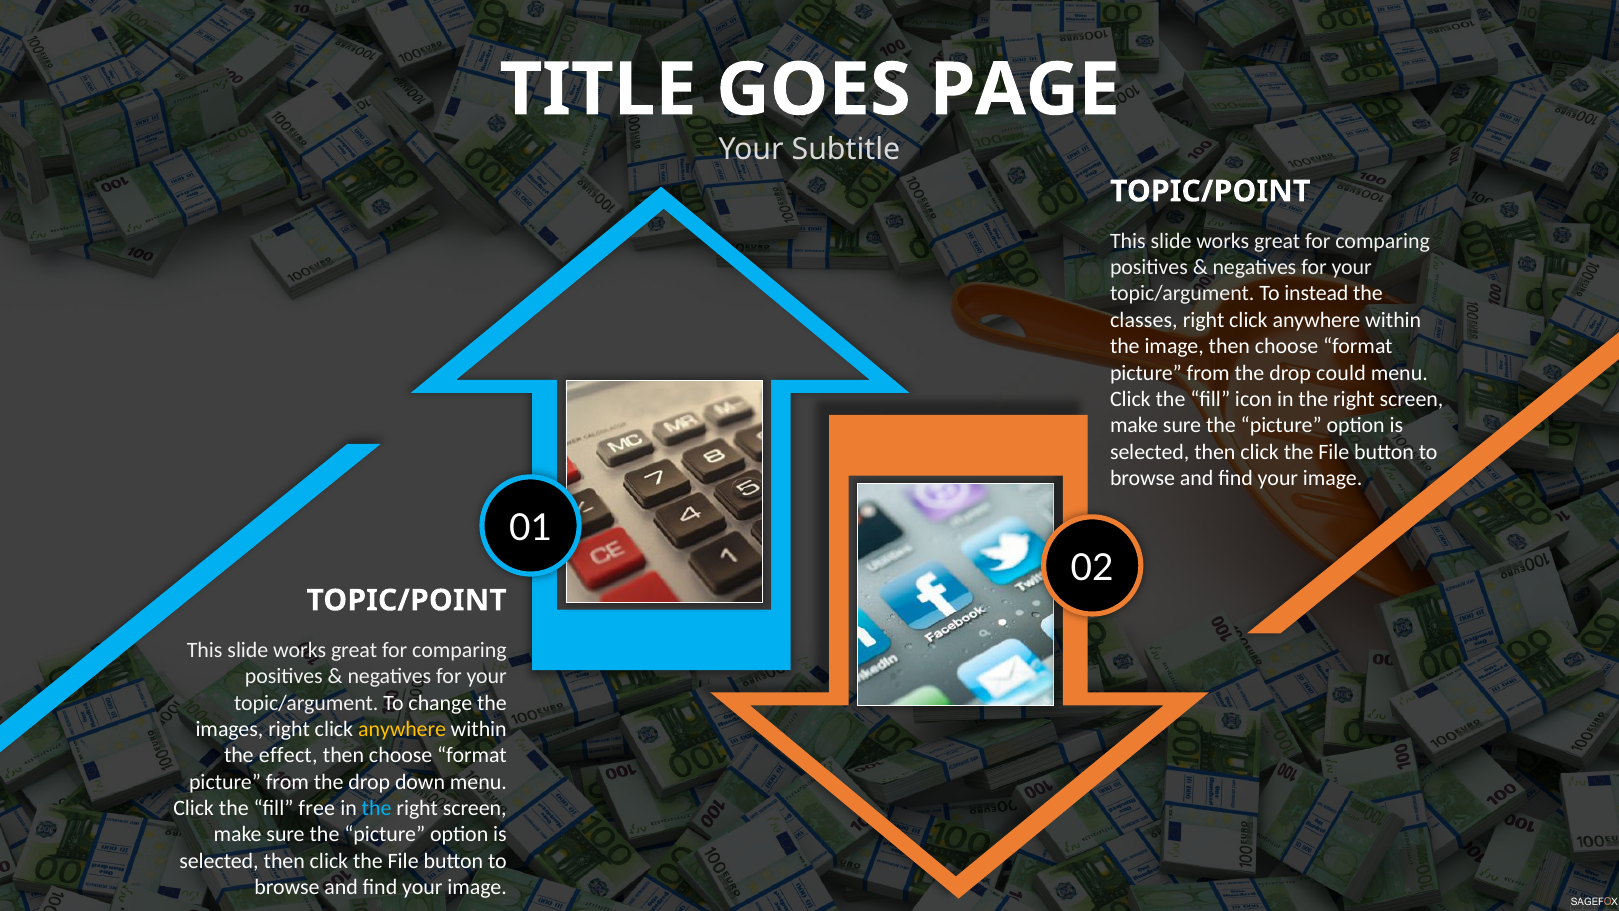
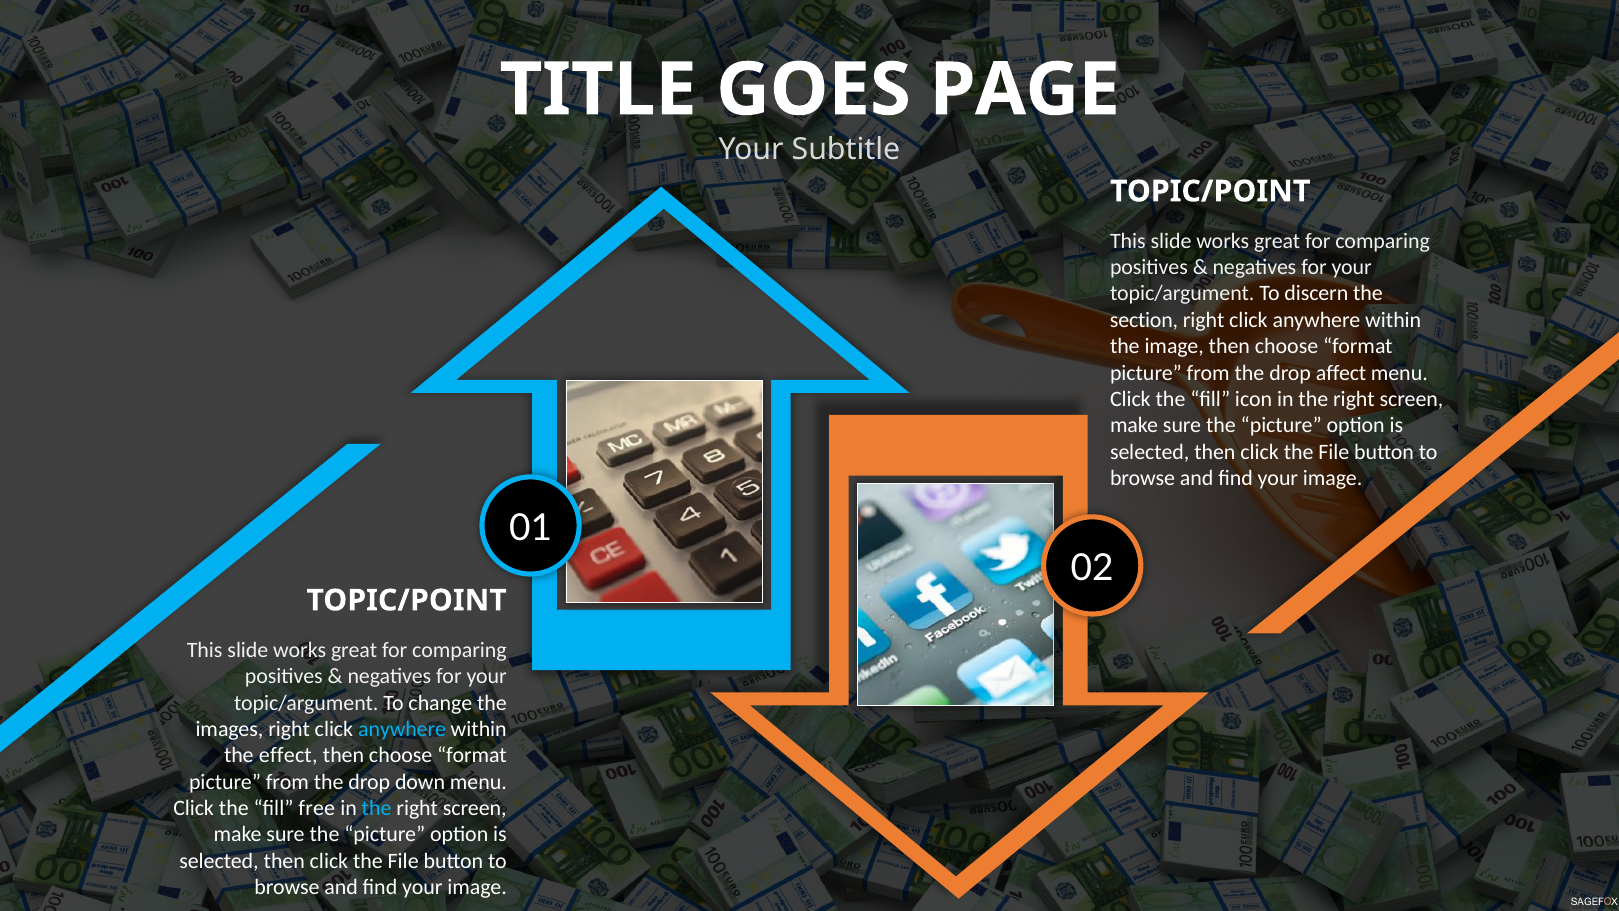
instead: instead -> discern (1316, 294)
classes: classes -> section (1144, 320)
could: could -> affect (1341, 373)
anywhere colour: yellow -> light blue (402, 729)
